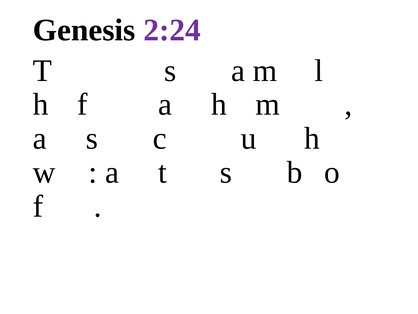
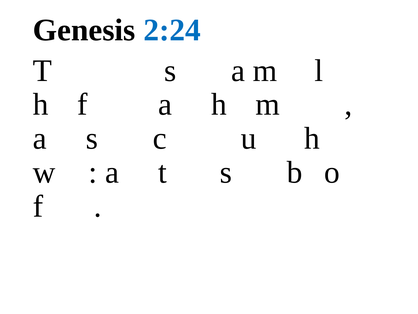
2:24 colour: purple -> blue (172, 30)
